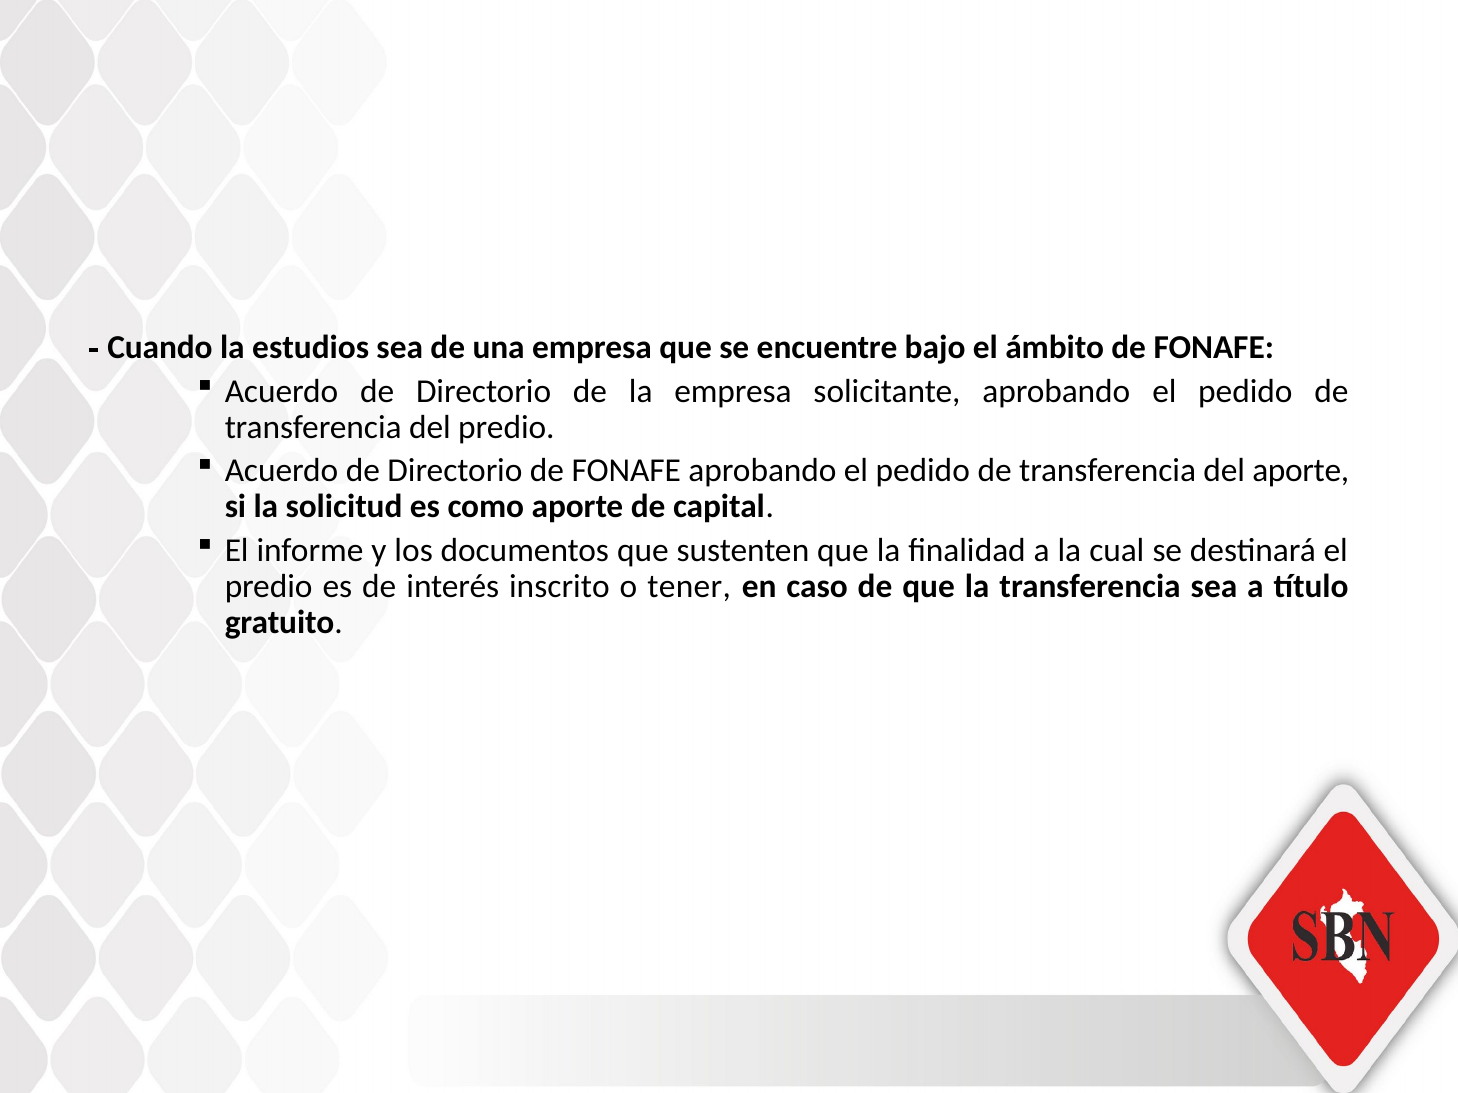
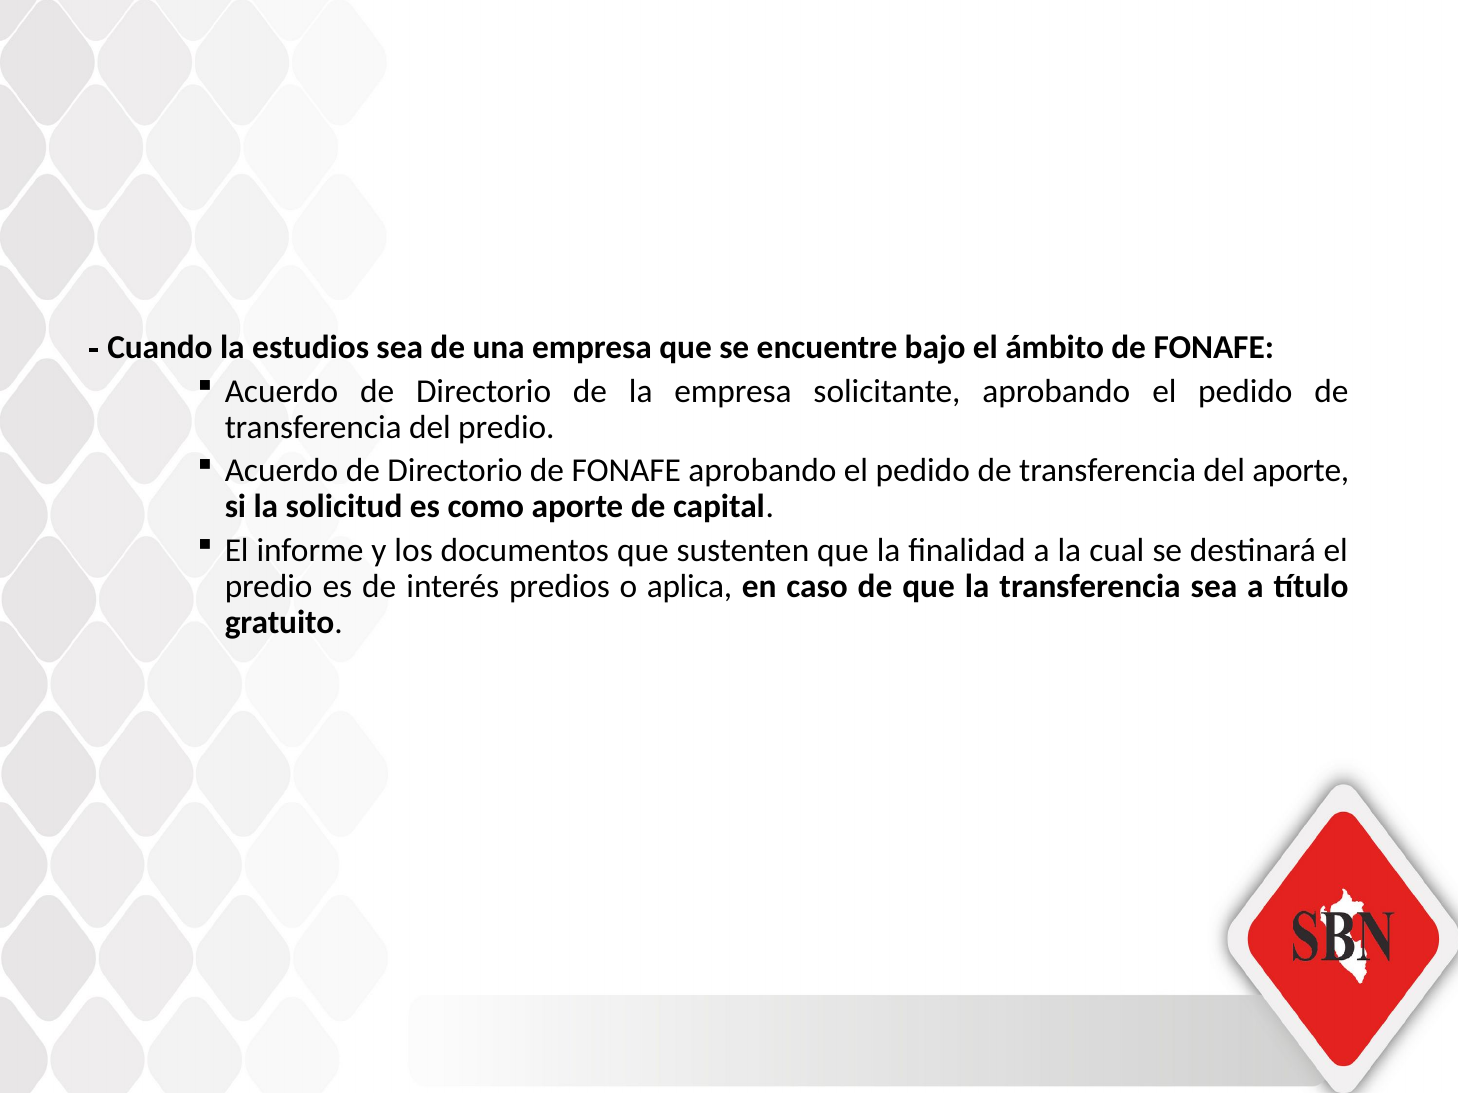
inscrito: inscrito -> predios (559, 587)
tener: tener -> aplica (689, 587)
